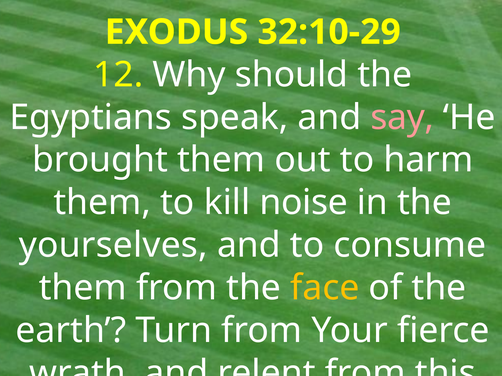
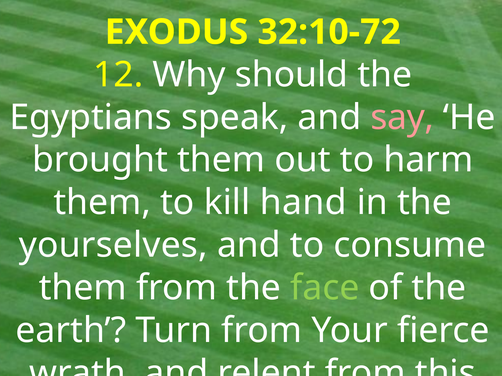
32:10-29: 32:10-29 -> 32:10-72 (329, 32)
noise: noise -> hand (303, 203)
face colour: yellow -> light green (325, 288)
